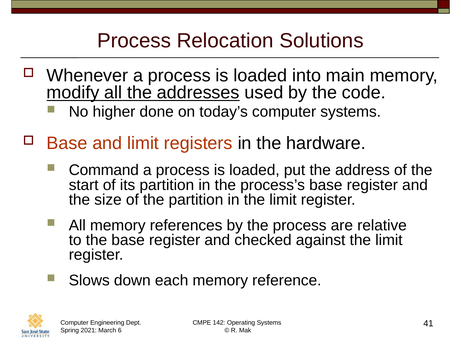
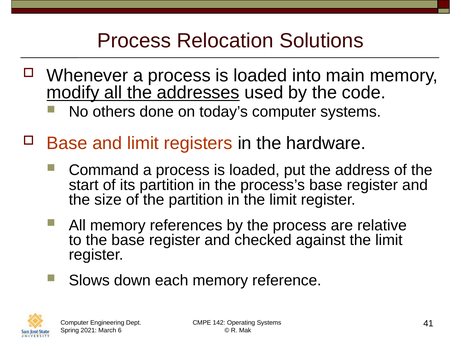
higher: higher -> others (114, 112)
